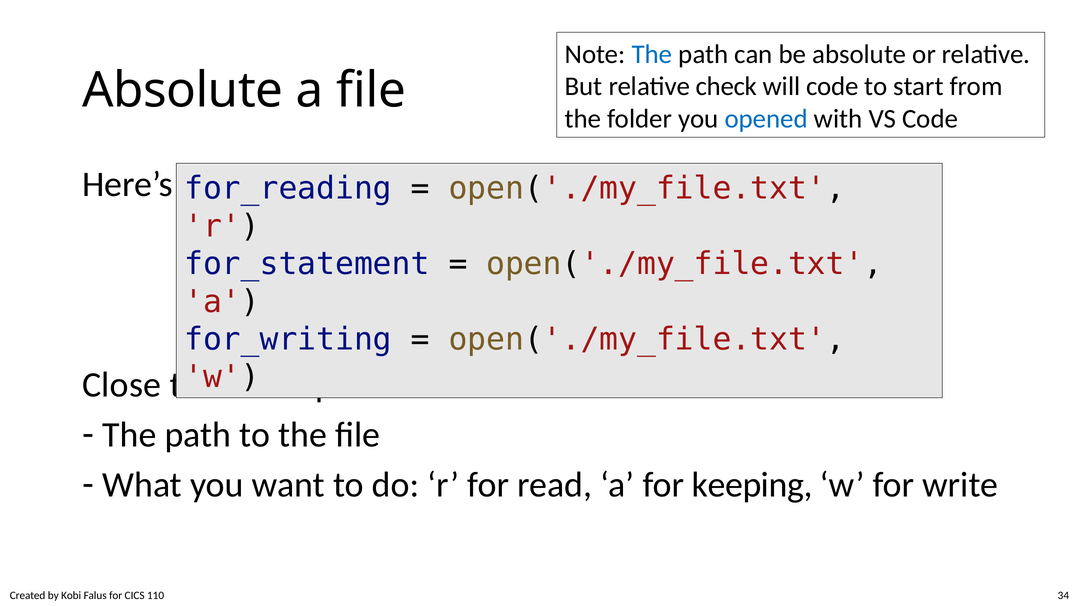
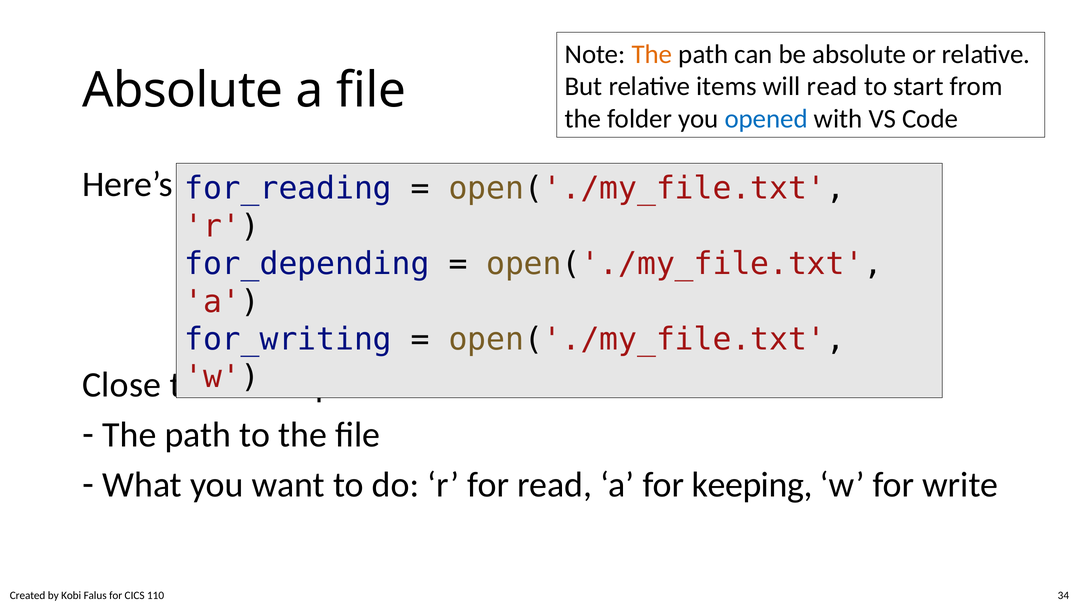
The colour: blue -> orange (652, 54)
check: check -> items (726, 87)
will code: code -> read (832, 87)
for_statement: for_statement -> for_depending (307, 264)
